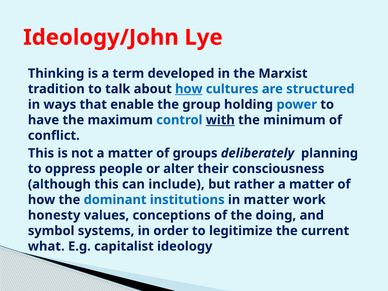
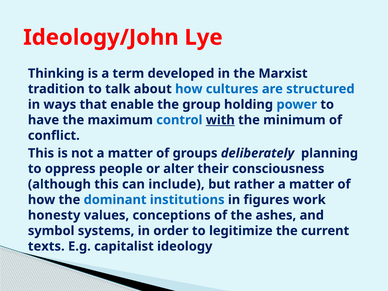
how underline: present -> none (189, 89)
in matter: matter -> figures (266, 200)
doing: doing -> ashes (276, 215)
what: what -> texts (46, 246)
